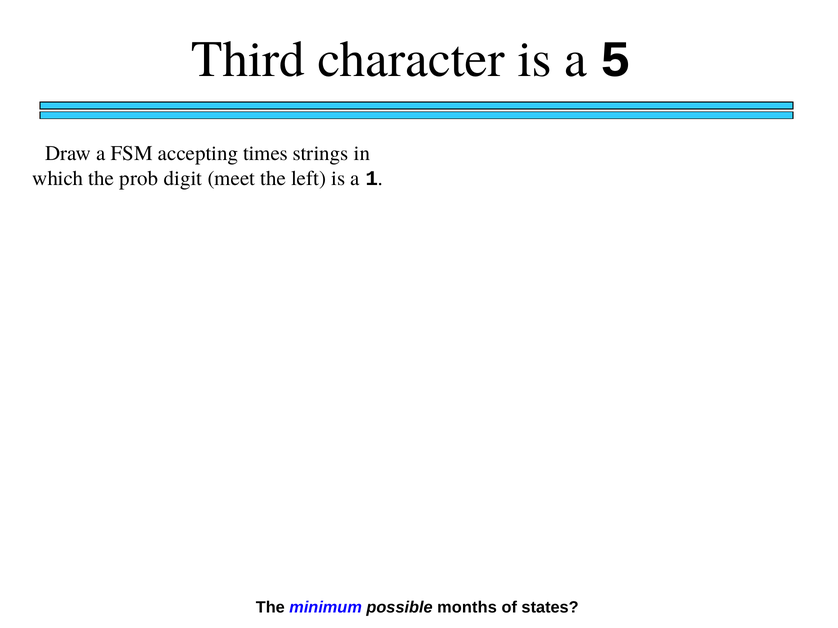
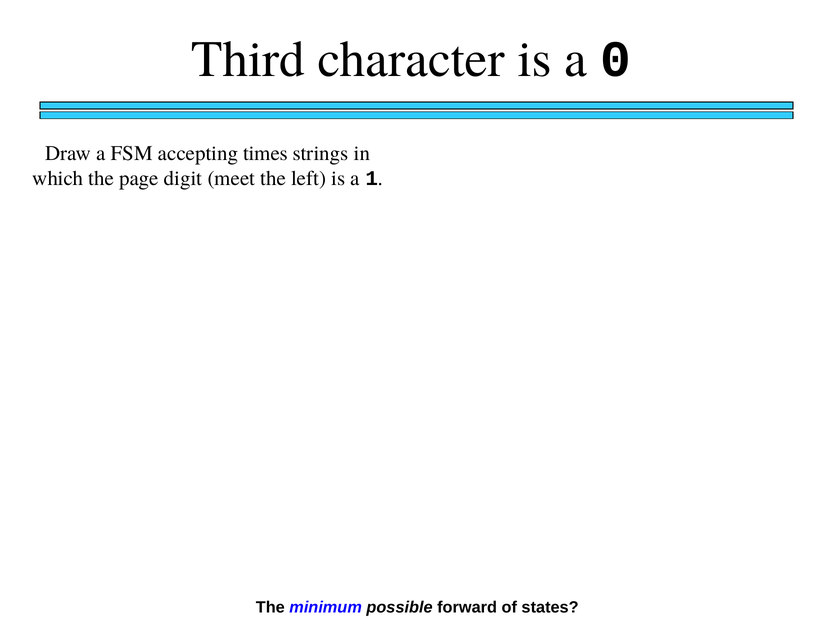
5: 5 -> 0 (616, 59)
prob: prob -> page (139, 178)
months: months -> forward (467, 608)
